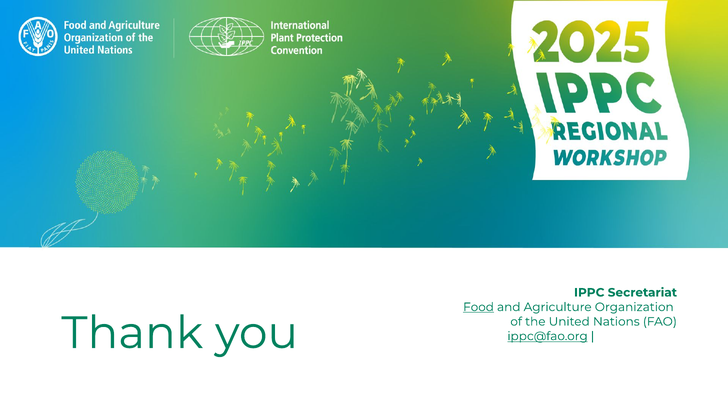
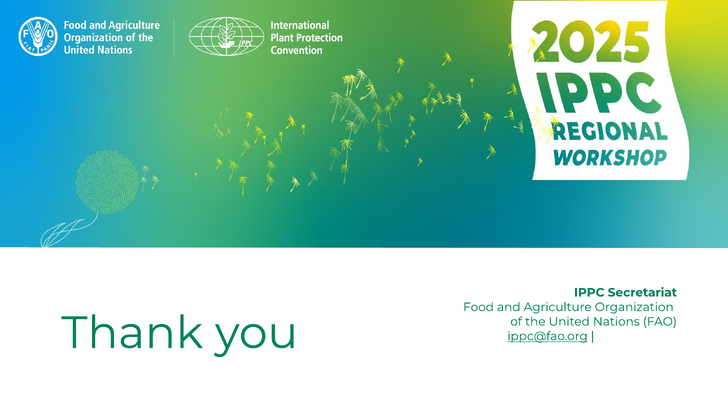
Food underline: present -> none (479, 307)
